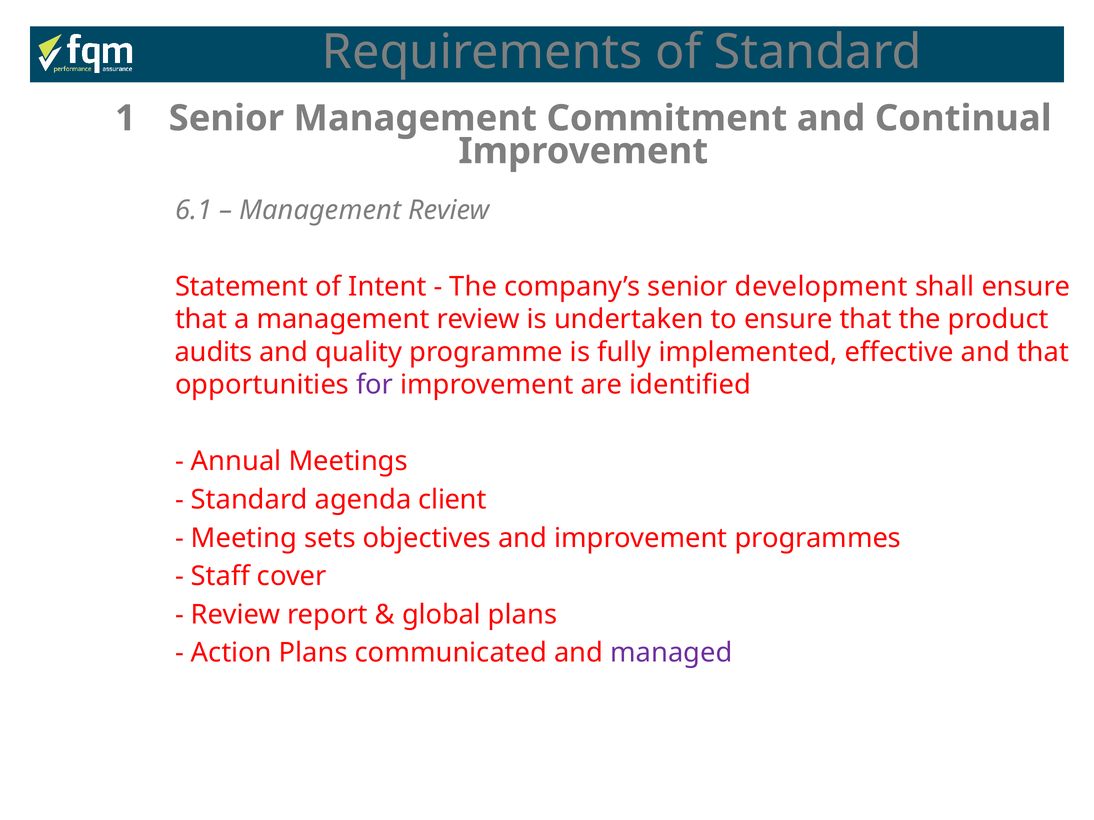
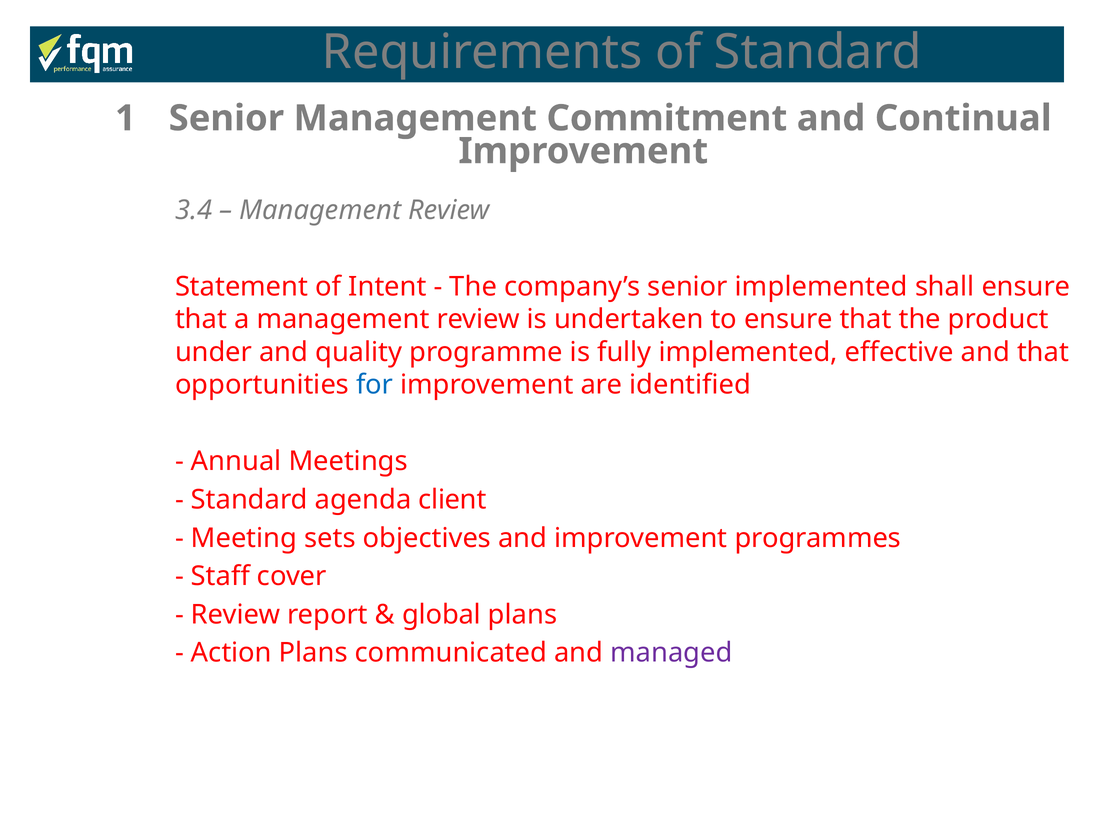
6.1: 6.1 -> 3.4 (194, 210)
senior development: development -> implemented (821, 287)
audits: audits -> under (214, 352)
for colour: purple -> blue (375, 385)
